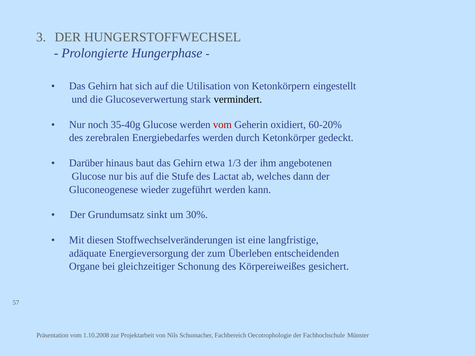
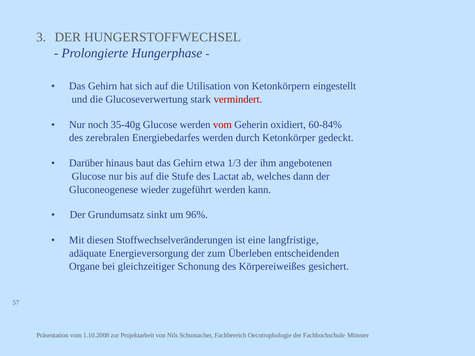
vermindert colour: black -> red (238, 99)
60-20%: 60-20% -> 60-84% (325, 125)
30%: 30% -> 96% (197, 215)
